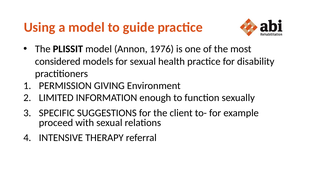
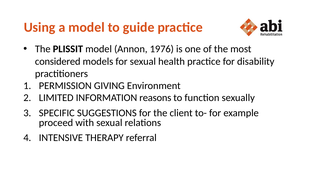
enough: enough -> reasons (155, 98)
